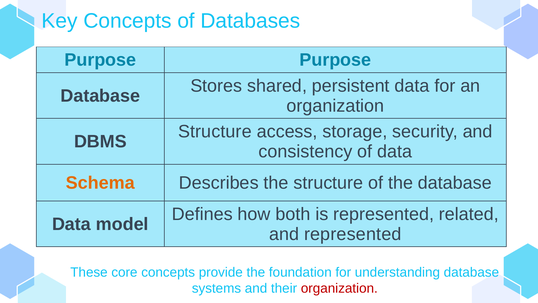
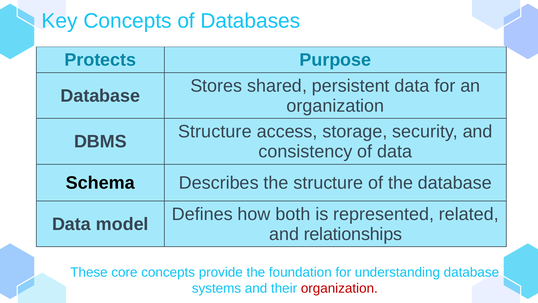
Purpose: Purpose -> Protects (100, 60)
Schema colour: orange -> black (100, 183)
and represented: represented -> relationships (353, 234)
